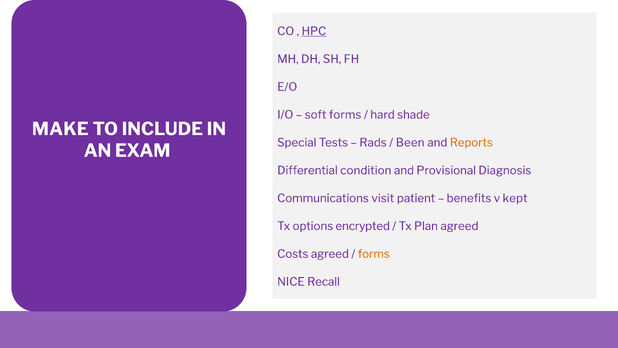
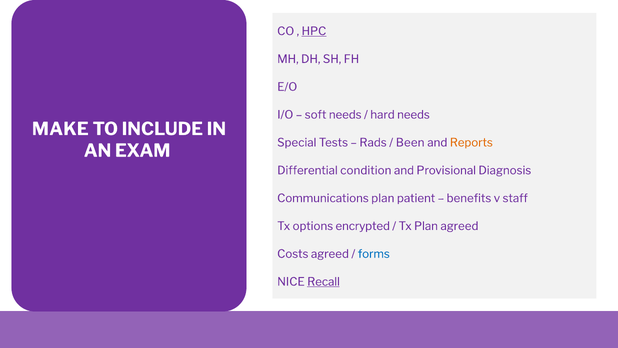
soft forms: forms -> needs (345, 115)
hard shade: shade -> needs (413, 115)
Communications visit: visit -> plan (383, 198)
kept: kept -> staff (515, 198)
forms colour: orange -> blue (374, 254)
Recall underline: none -> present (323, 282)
